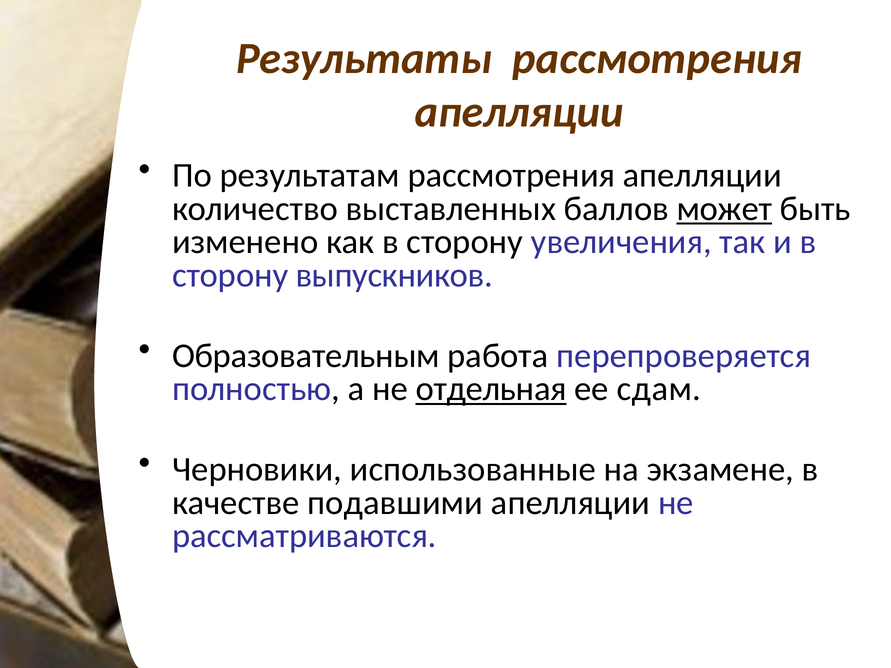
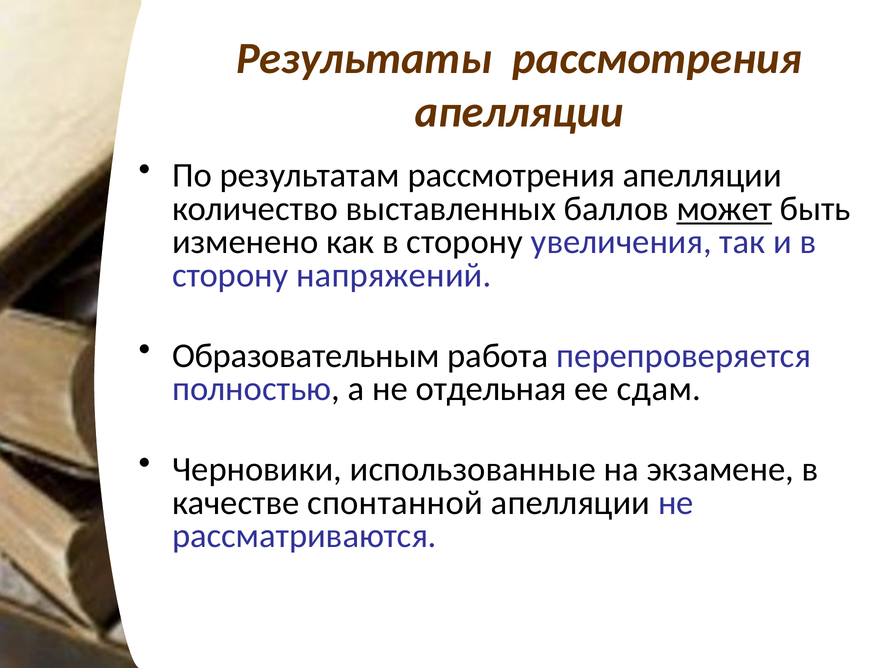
выпускников: выпускников -> напряжений (394, 275)
отдельная underline: present -> none (491, 389)
подавшими: подавшими -> спонтанной (395, 503)
